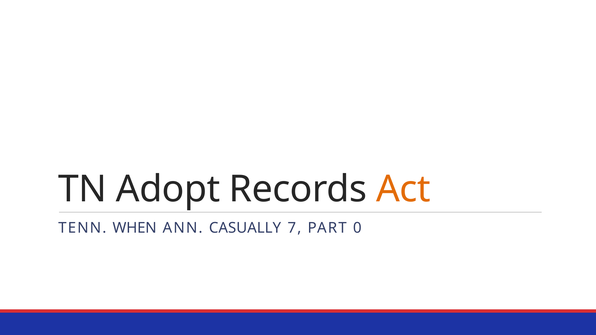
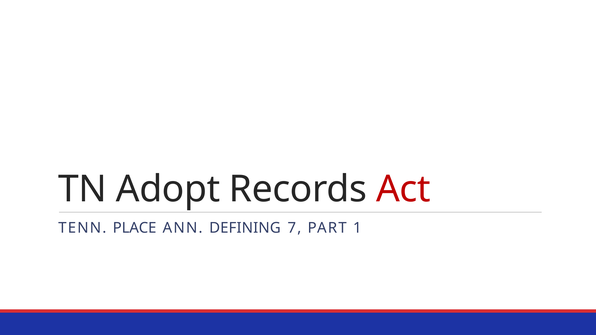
Act colour: orange -> red (403, 189)
WHEN: WHEN -> PLACE (135, 228)
CASUALLY: CASUALLY -> DEFINING (245, 228)
0: 0 -> 1 (357, 228)
